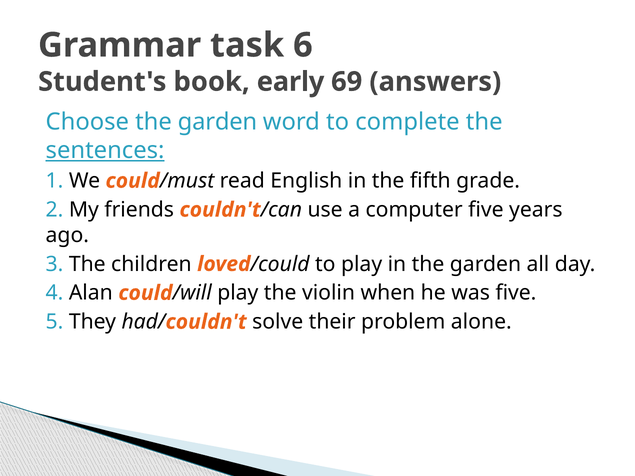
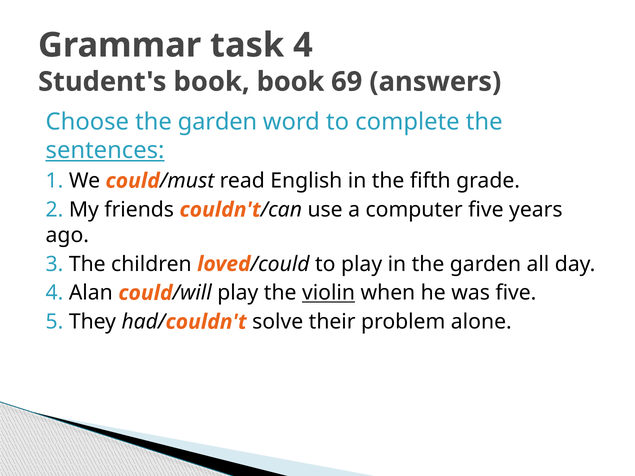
task 6: 6 -> 4 (303, 45)
book early: early -> book (291, 82)
violin underline: none -> present (329, 293)
